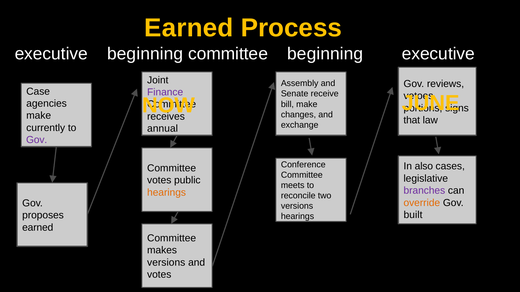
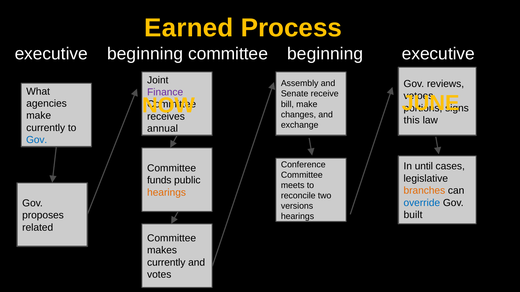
Case: Case -> What (38, 92)
that: that -> this (412, 120)
Gov colour: purple -> blue (37, 140)
also: also -> until (424, 167)
votes: votes -> funds (159, 181)
branches colour: purple -> orange (424, 191)
override colour: orange -> blue (422, 203)
earned: earned -> related (38, 228)
versions: versions -> currently (166, 263)
